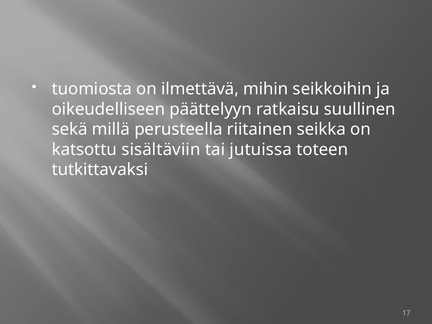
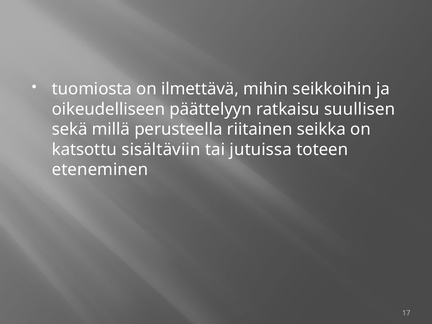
suullinen: suullinen -> suullisen (360, 109)
tutkittavaksi: tutkittavaksi -> eteneminen (100, 170)
